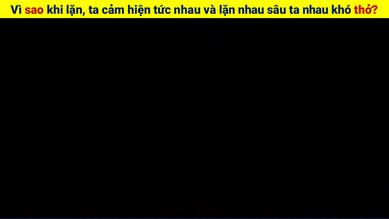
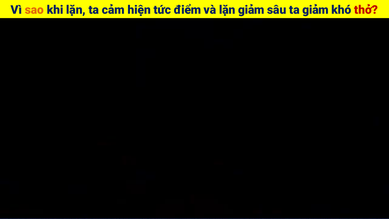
sao colour: red -> orange (34, 10)
tức nhau: nhau -> điểm (187, 10)
lặn nhau: nhau -> giảm (251, 10)
ta nhau: nhau -> giảm (316, 10)
